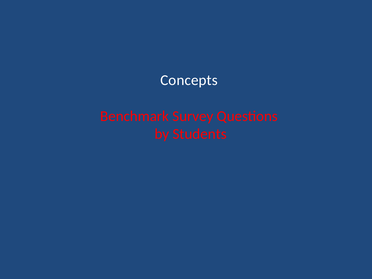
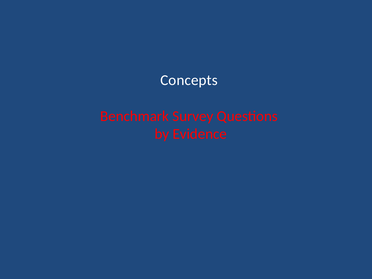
Students: Students -> Evidence (200, 134)
